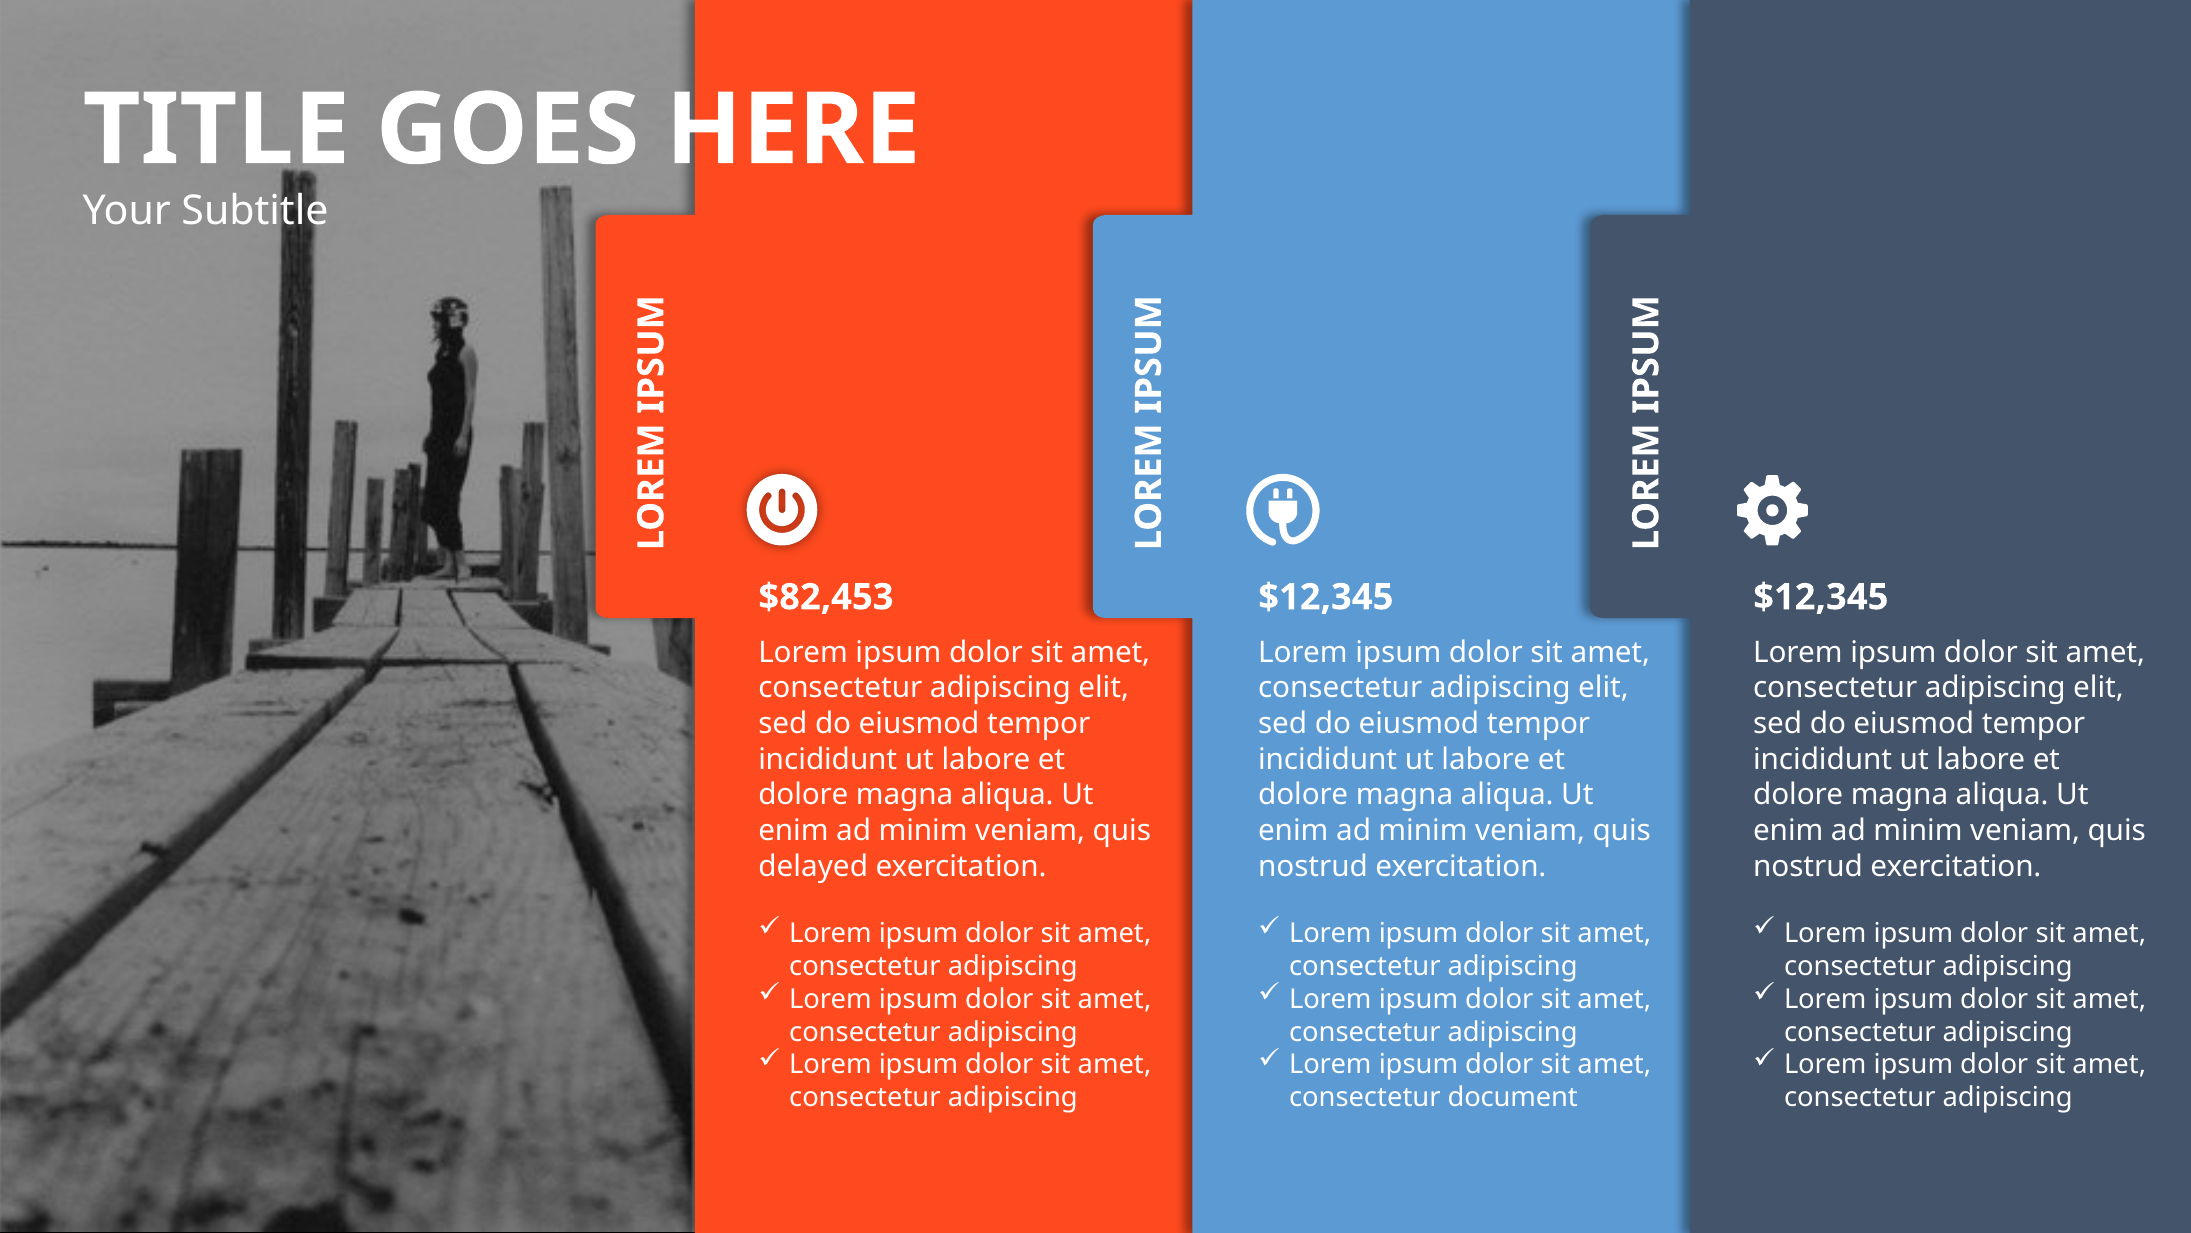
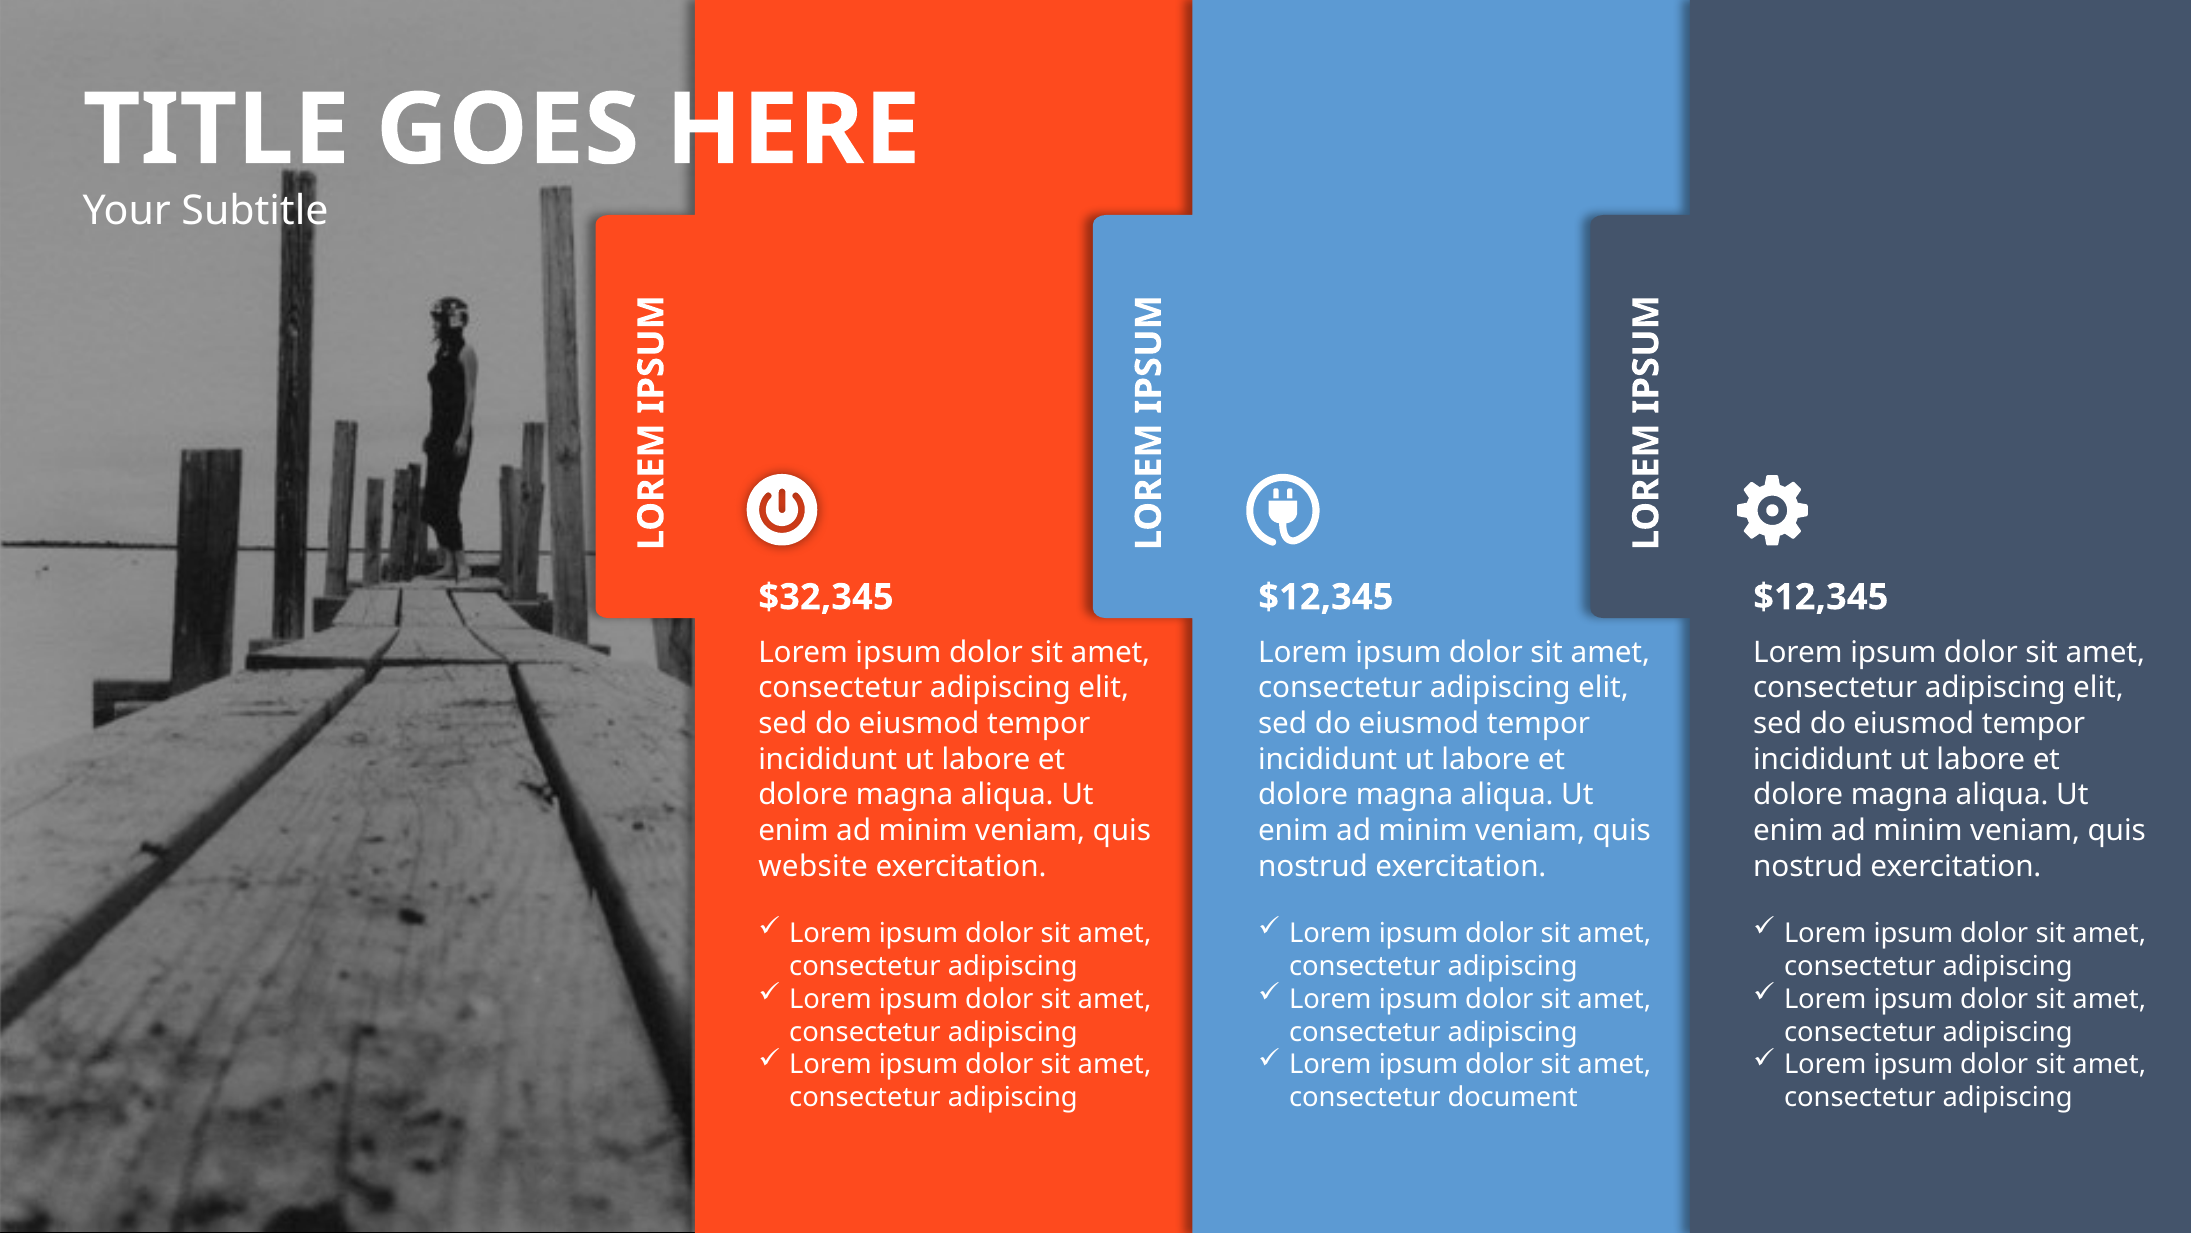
$82,453: $82,453 -> $32,345 (826, 597)
delayed: delayed -> website (813, 866)
